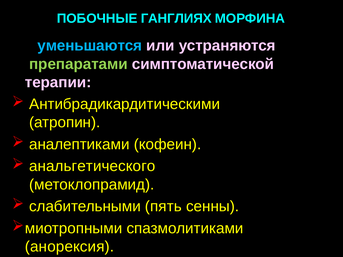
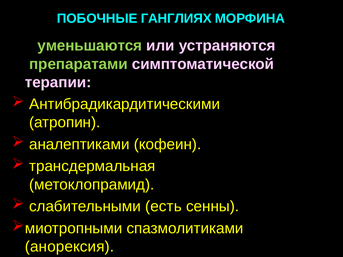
уменьшаются colour: light blue -> light green (90, 46)
анальгетического: анальгетического -> трансдермальная (92, 166)
пять: пять -> есть (163, 207)
